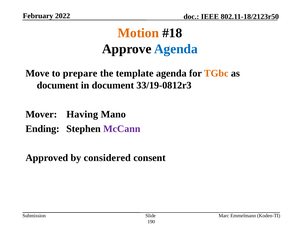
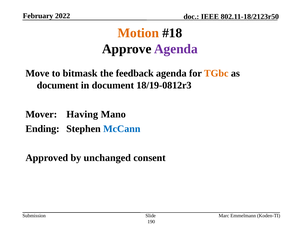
Agenda colour: blue -> purple (176, 49)
prepare: prepare -> bitmask (80, 73)
template: template -> feedback (135, 73)
33/19-0812r3: 33/19-0812r3 -> 18/19-0812r3 (164, 85)
McCann colour: purple -> blue (122, 129)
considered: considered -> unchanged (107, 158)
